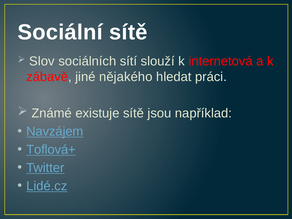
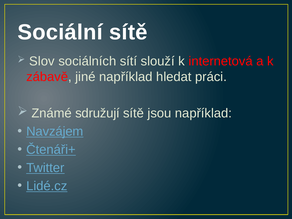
jiné nějakého: nějakého -> například (126, 77)
existuje: existuje -> sdružují (97, 113)
Toflová+: Toflová+ -> Čtenáři+ (51, 150)
